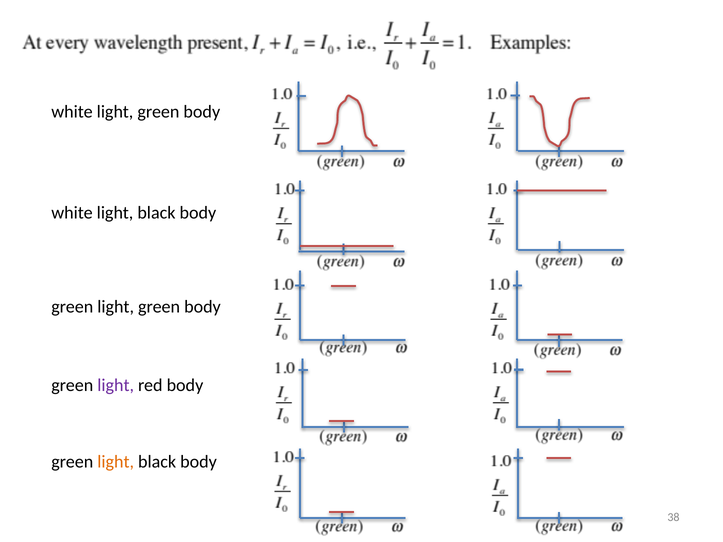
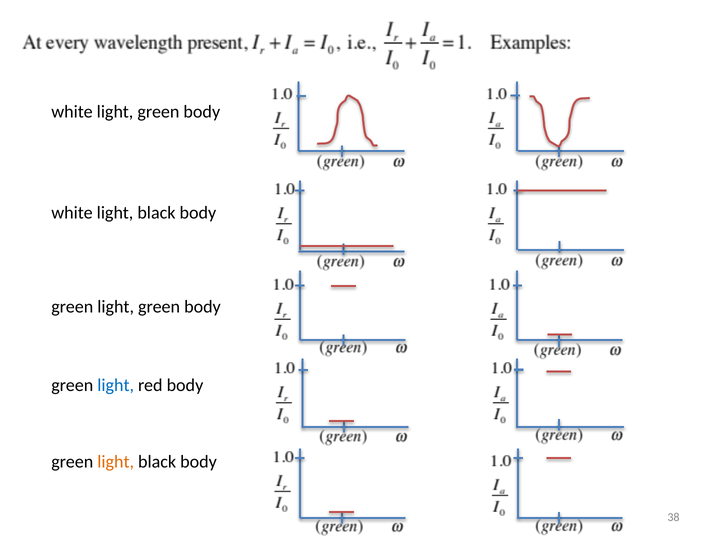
light colour: purple -> blue (116, 386)
